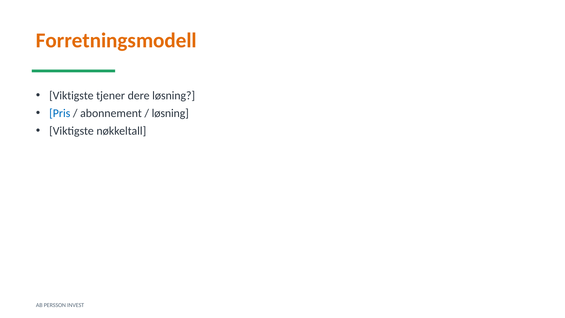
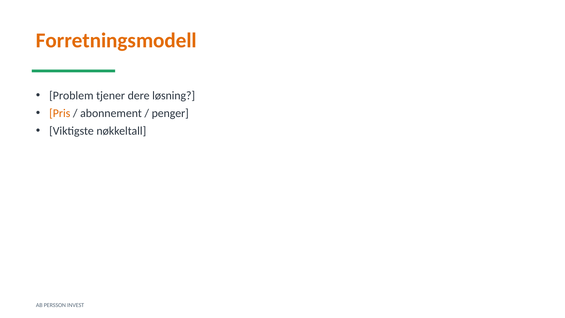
Viktigste: Viktigste -> Problem (71, 96)
Pris colour: blue -> orange (60, 113)
løsning: løsning -> penger (170, 113)
